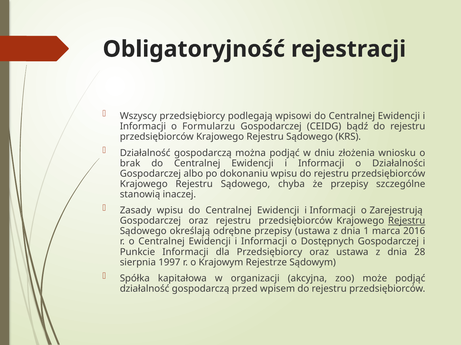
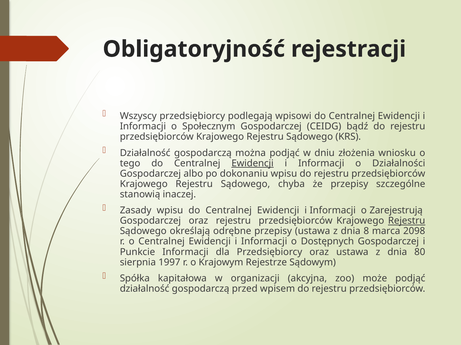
Formularzu: Formularzu -> Społecznym (209, 127)
brak: brak -> tego (130, 164)
Ewidencji underline: none -> present (253, 164)
1: 1 -> 8 (366, 232)
2016: 2016 -> 2098 (414, 232)
28: 28 -> 80 (420, 252)
